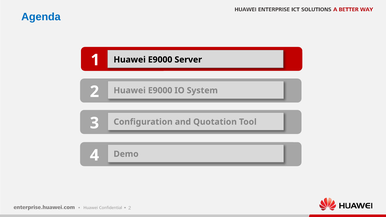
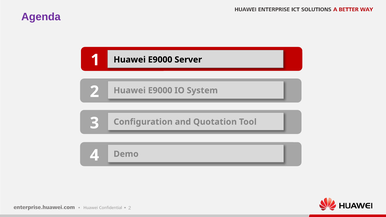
Agenda colour: blue -> purple (41, 17)
